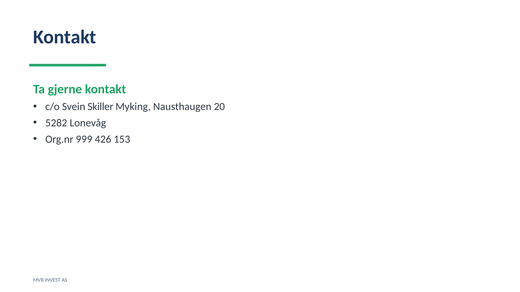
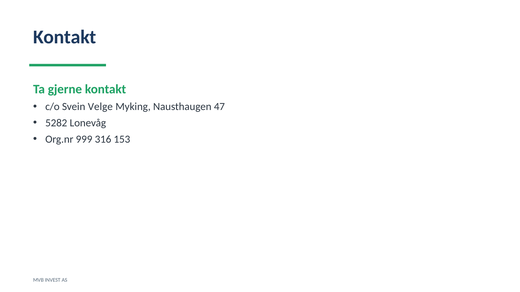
Skiller: Skiller -> Velge (100, 107)
20: 20 -> 47 (219, 107)
426: 426 -> 316 (103, 139)
